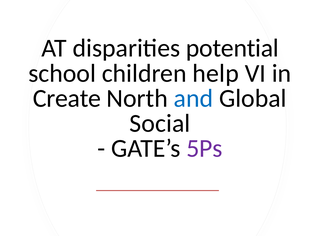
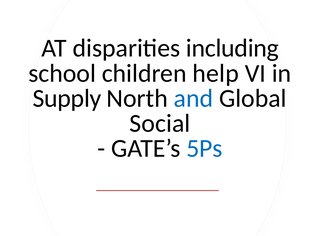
potential: potential -> including (232, 48)
Create: Create -> Supply (67, 98)
5Ps colour: purple -> blue (204, 149)
